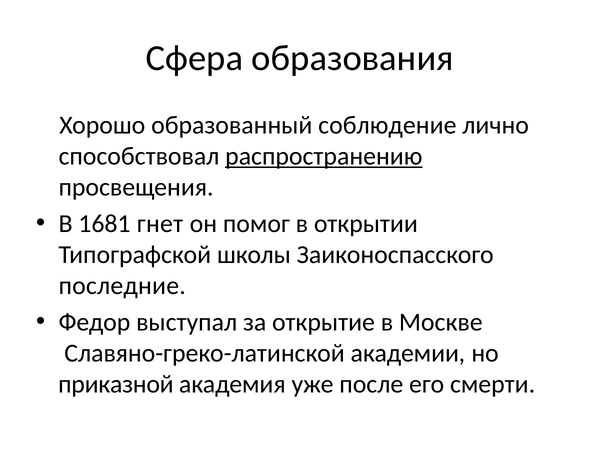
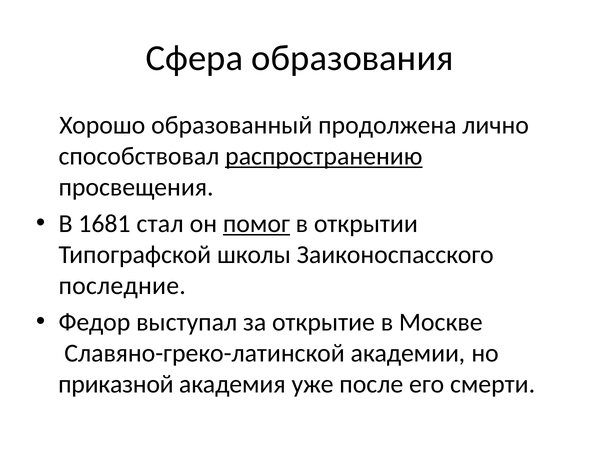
соблюдение: соблюдение -> продолжена (387, 125)
гнет: гнет -> стал (160, 224)
помог underline: none -> present (256, 224)
